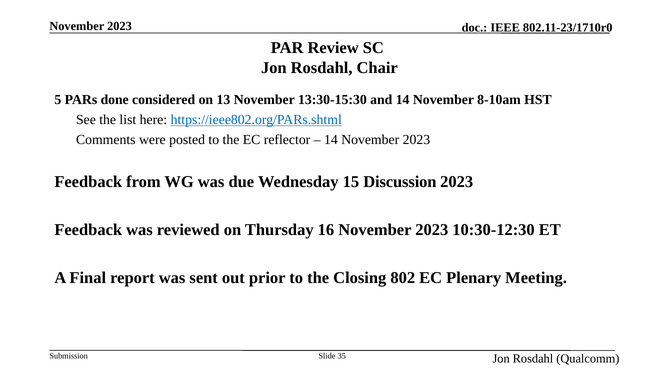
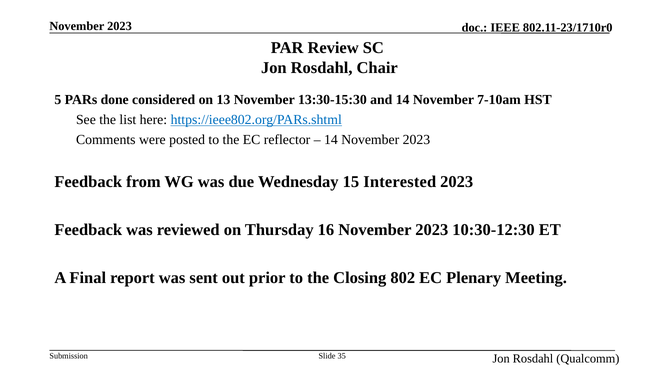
8-10am: 8-10am -> 7-10am (499, 100)
Discussion: Discussion -> Interested (400, 182)
